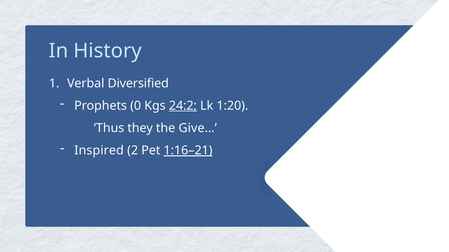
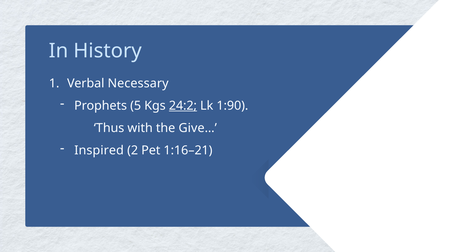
Diversified: Diversified -> Necessary (138, 84)
0: 0 -> 5 (136, 106)
1:20: 1:20 -> 1:90 (232, 106)
they: they -> with (140, 128)
1:16–21 underline: present -> none (188, 151)
